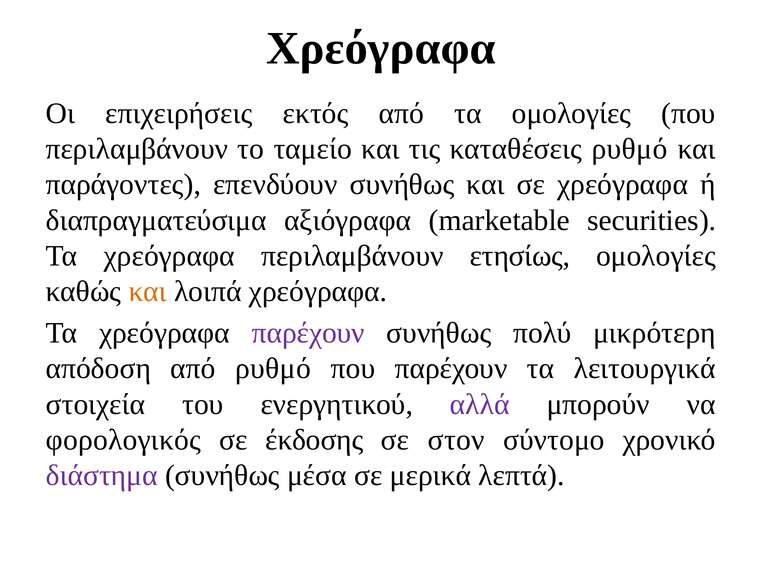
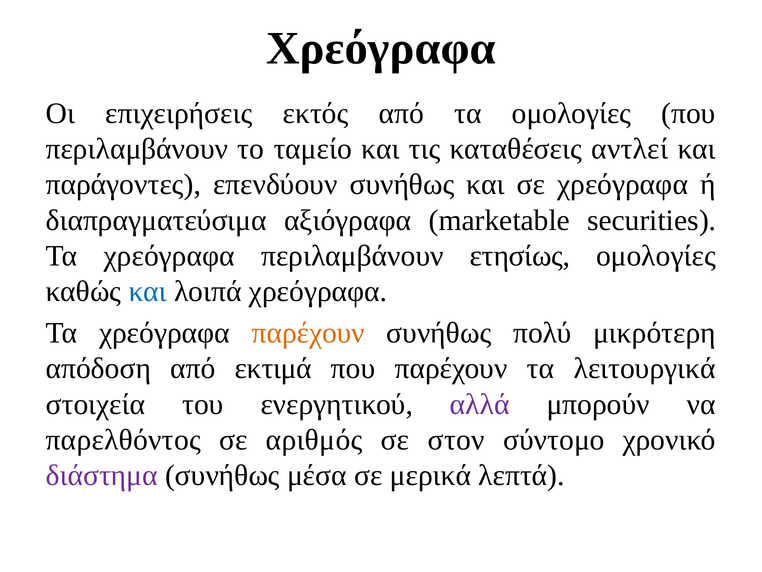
καταθέσεις ρυθμό: ρυθμό -> αντλεί (630, 149)
και colour: orange -> blue (148, 291)
παρέχουν colour: purple -> orange (308, 333)
από ρυθμό: ρυθμό -> εκτιμά (273, 368)
φορολογικός: φορολογικός -> παρελθόντος (123, 440)
έκδοσης: έκδοσης -> αριθμός (314, 440)
